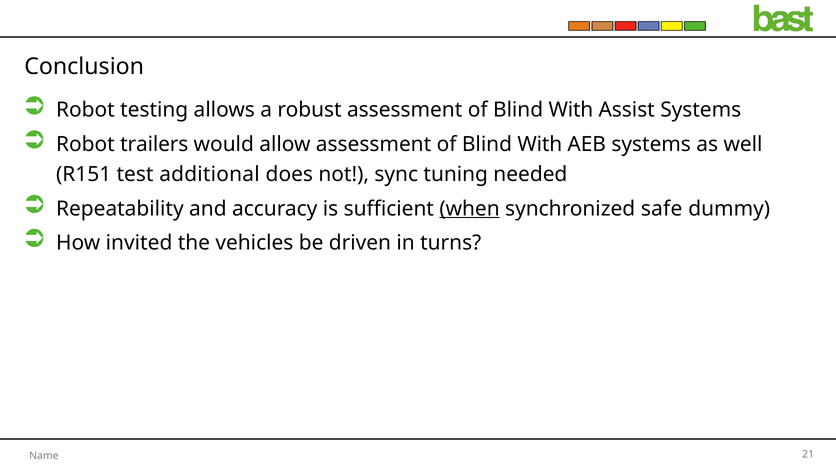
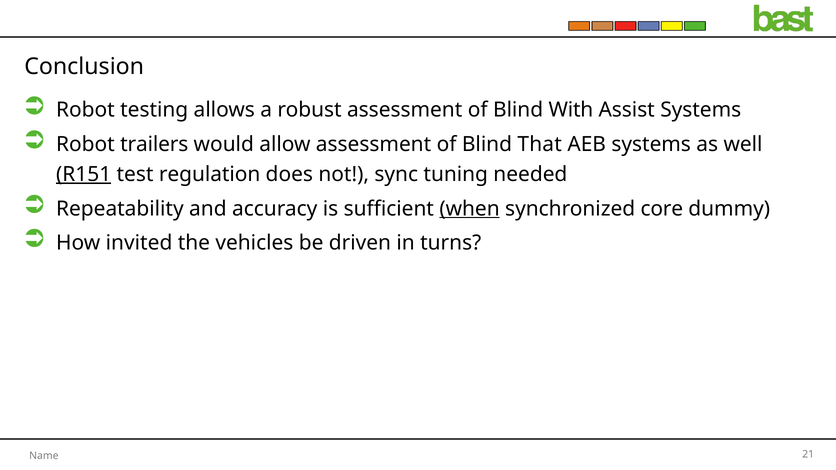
With: With -> That (540, 144)
R151 underline: none -> present (84, 174)
additional: additional -> regulation (210, 174)
safe: safe -> core (662, 209)
